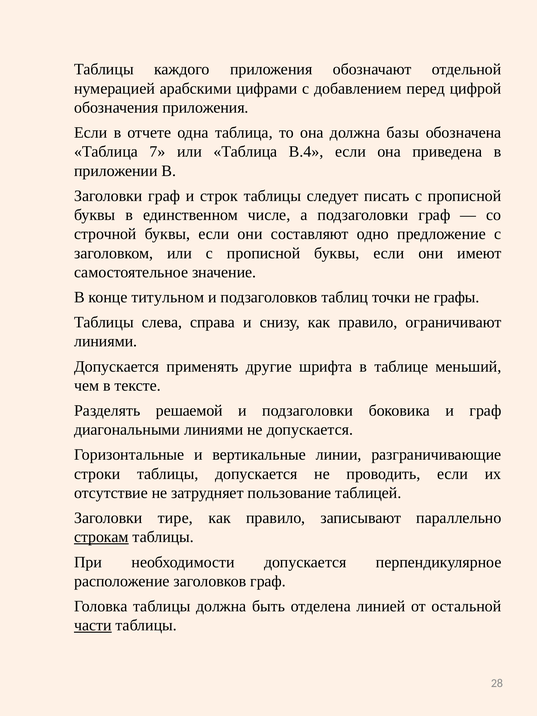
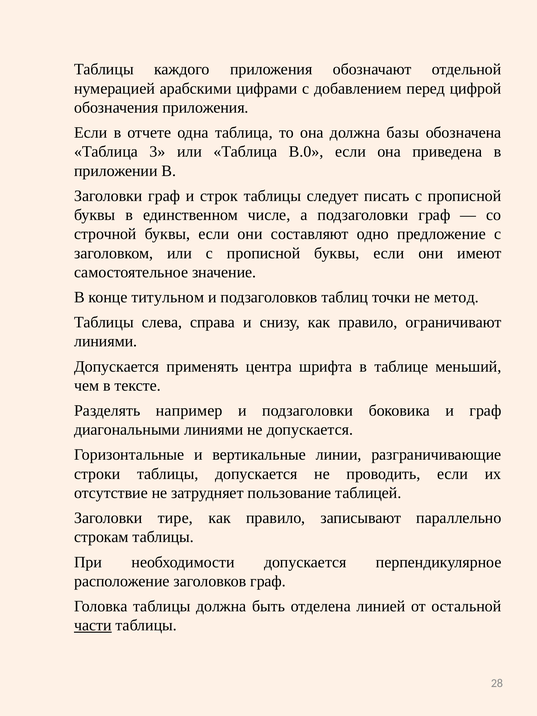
7: 7 -> 3 (157, 152)
В.4: В.4 -> В.0 (306, 152)
графы: графы -> метод (456, 297)
другие: другие -> центра (269, 366)
решаемой: решаемой -> например (189, 411)
строкам underline: present -> none (101, 537)
